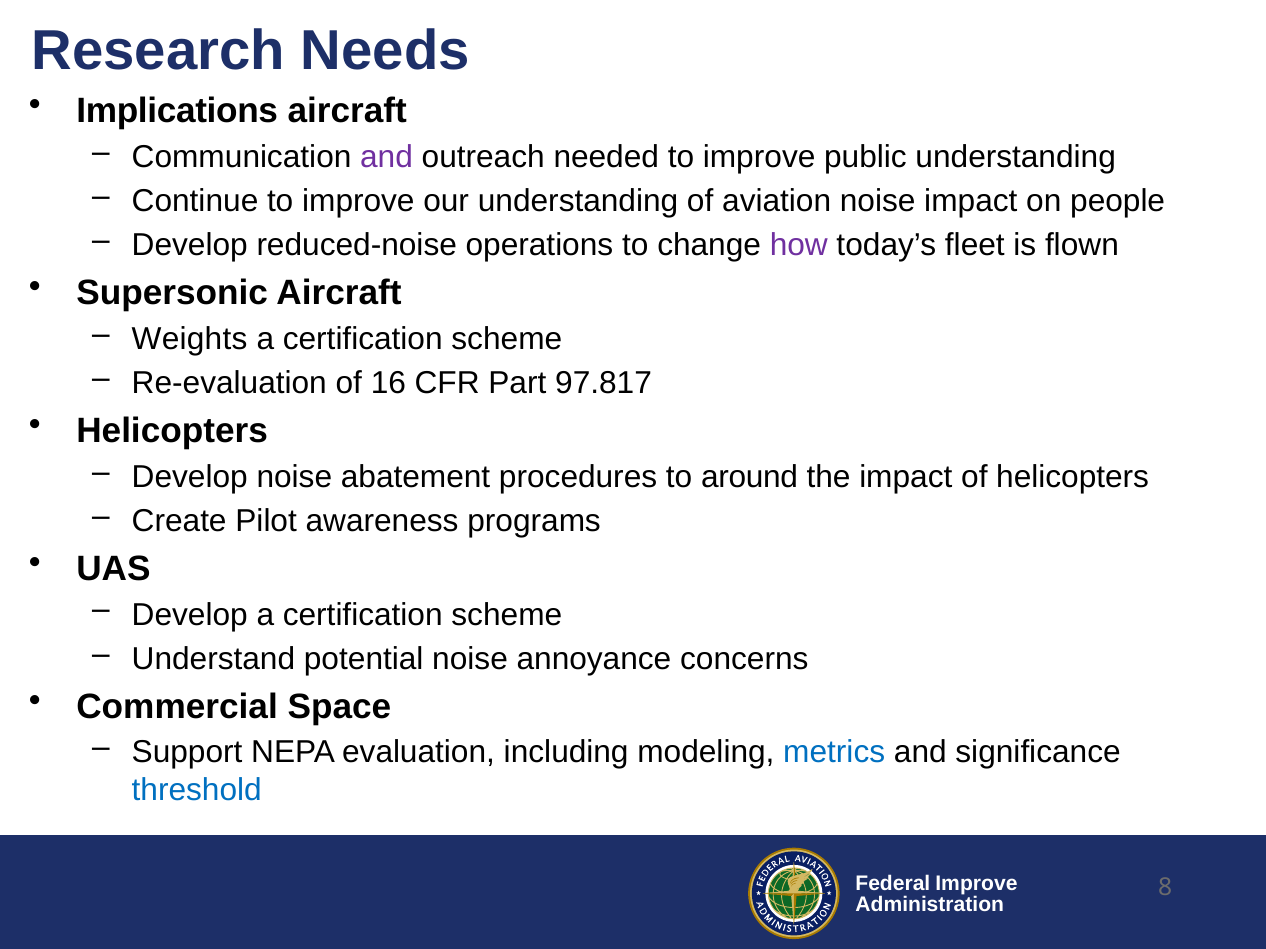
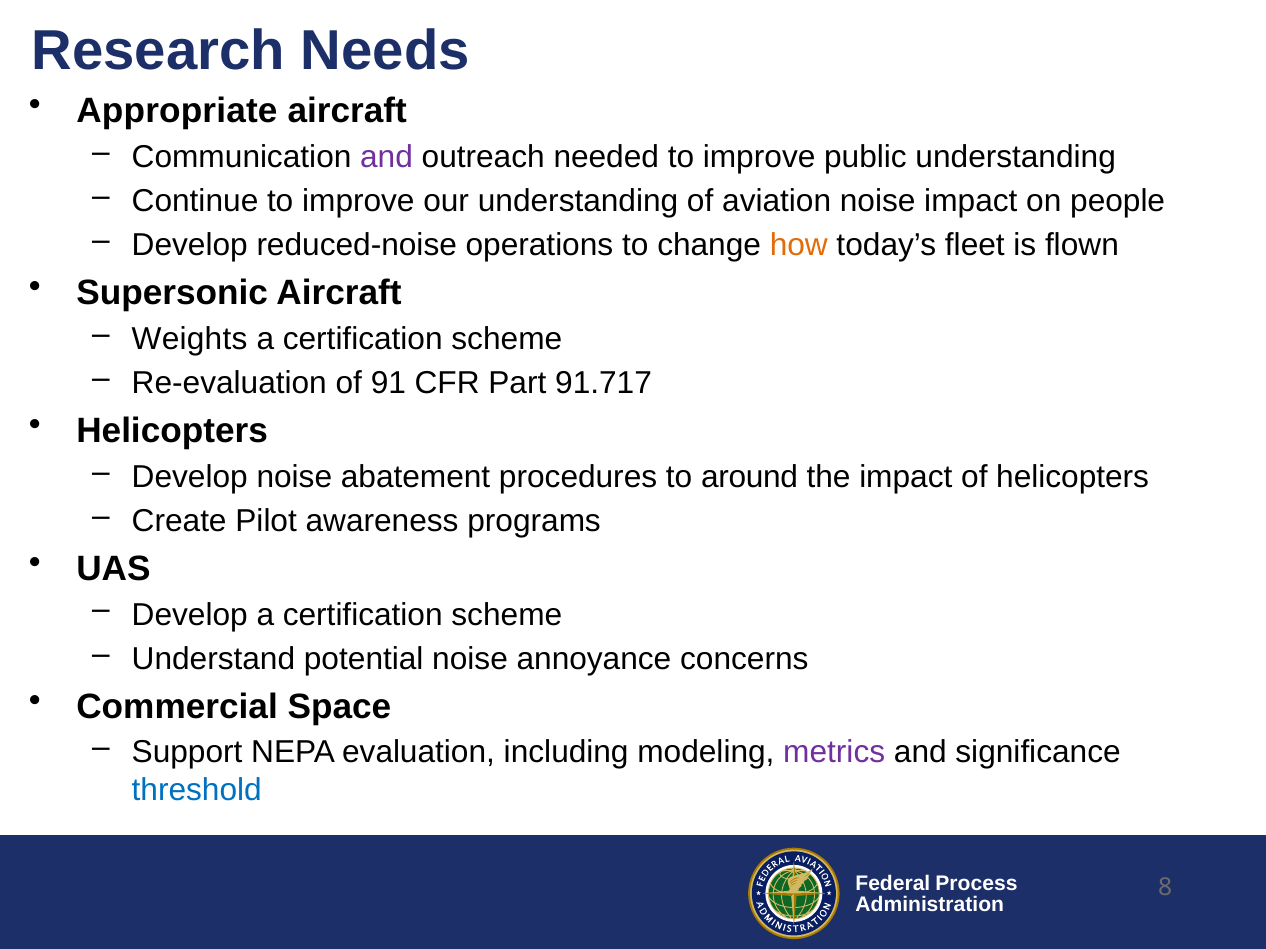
Implications: Implications -> Appropriate (177, 111)
how colour: purple -> orange (799, 246)
16: 16 -> 91 (388, 384)
97.817: 97.817 -> 91.717 (604, 384)
metrics colour: blue -> purple (834, 753)
Improve: Improve -> Process (976, 884)
